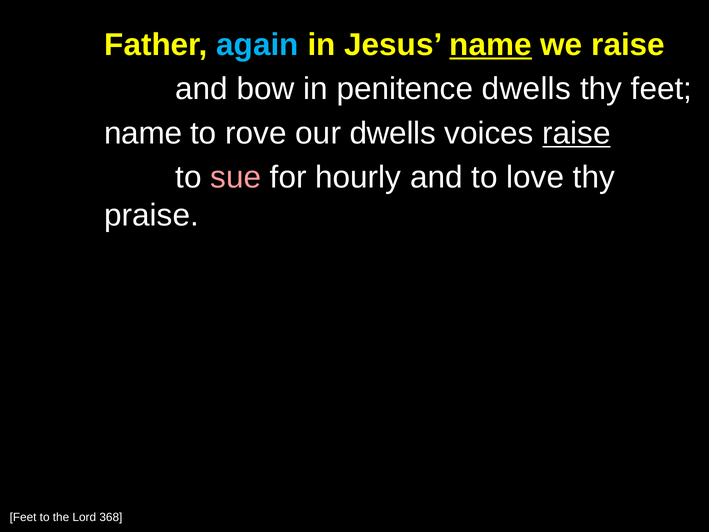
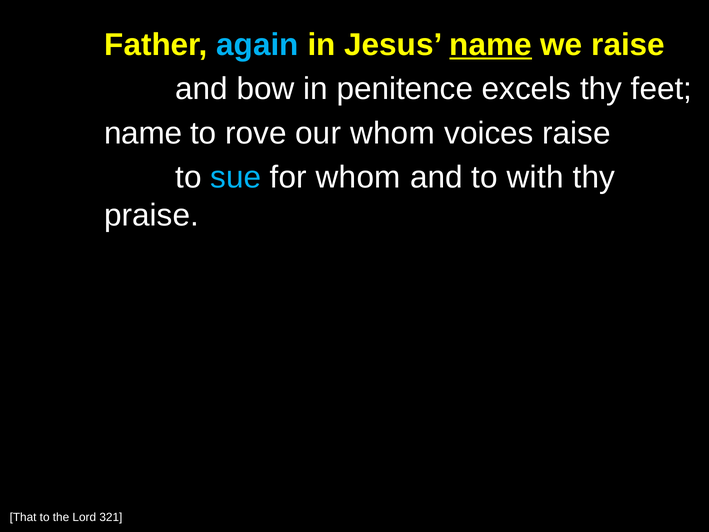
penitence dwells: dwells -> excels (527, 89)
our dwells: dwells -> whom (393, 133)
raise underline: present -> none (577, 133)
sue colour: pink -> light blue (236, 177)
for hourly: hourly -> whom (358, 177)
love: love -> with (535, 177)
Feet: Feet -> That (23, 517)
368: 368 -> 321 (111, 517)
